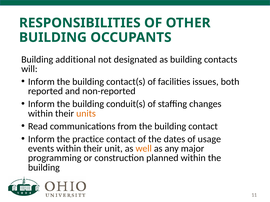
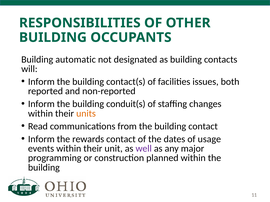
additional: additional -> automatic (76, 60)
practice: practice -> rewards (88, 139)
well colour: orange -> purple (144, 149)
